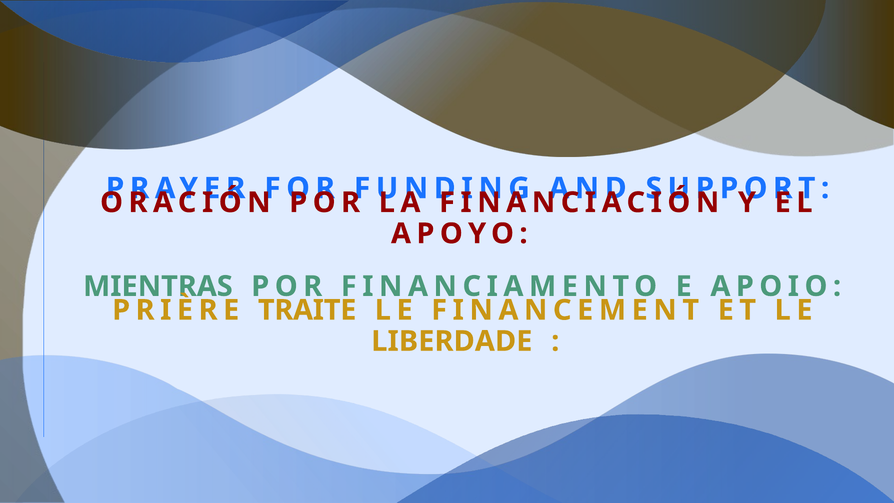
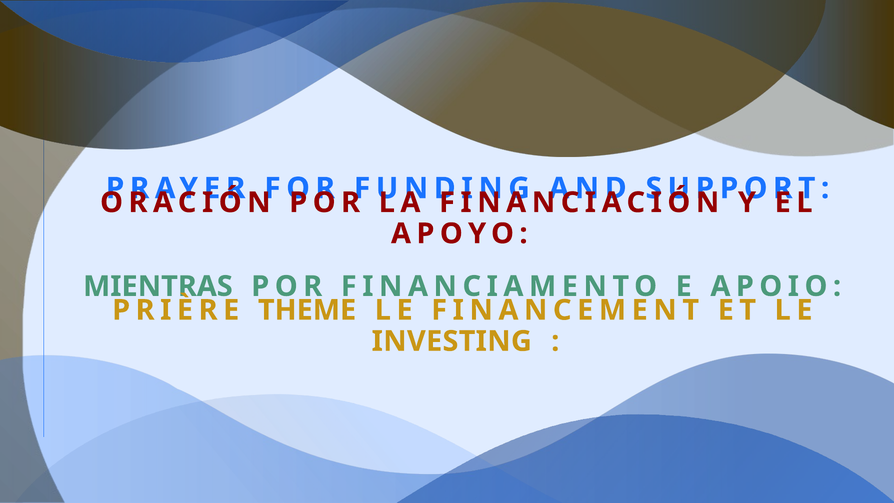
TRAITE: TRAITE -> THEME (307, 310)
LIBERDADE: LIBERDADE -> INVESTING (452, 341)
